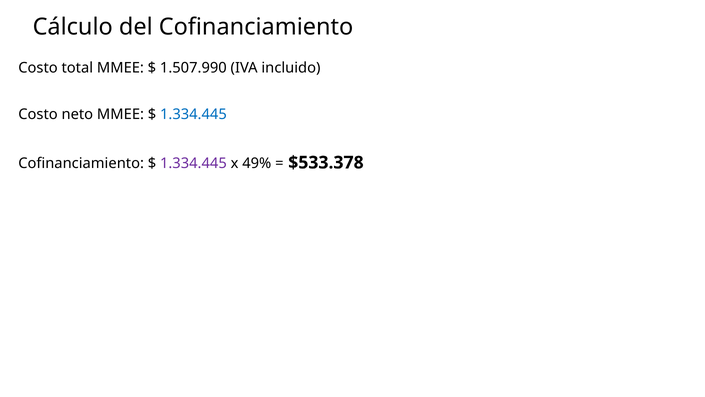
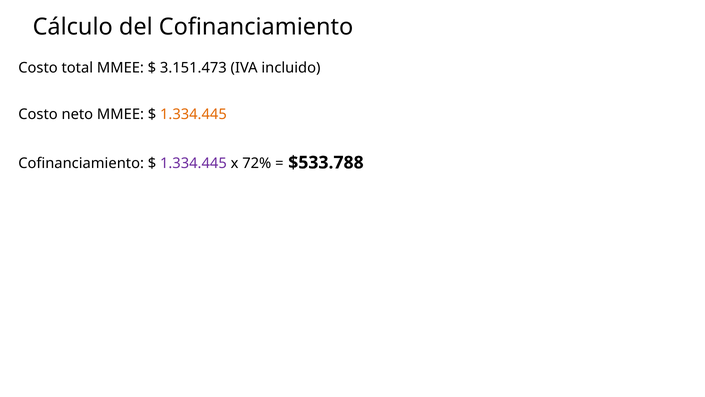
1.507.990: 1.507.990 -> 3.151.473 (193, 68)
1.334.445 colour: blue -> orange (193, 114)
49%: 49% -> 72% (257, 163)
$533.378: $533.378 -> $533.788 (326, 162)
